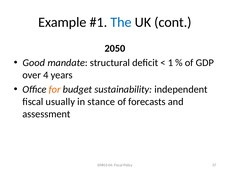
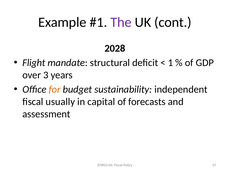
The colour: blue -> purple (121, 22)
2050: 2050 -> 2028 (115, 48)
Good: Good -> Flight (34, 63)
4: 4 -> 3 (46, 75)
stance: stance -> capital (101, 101)
